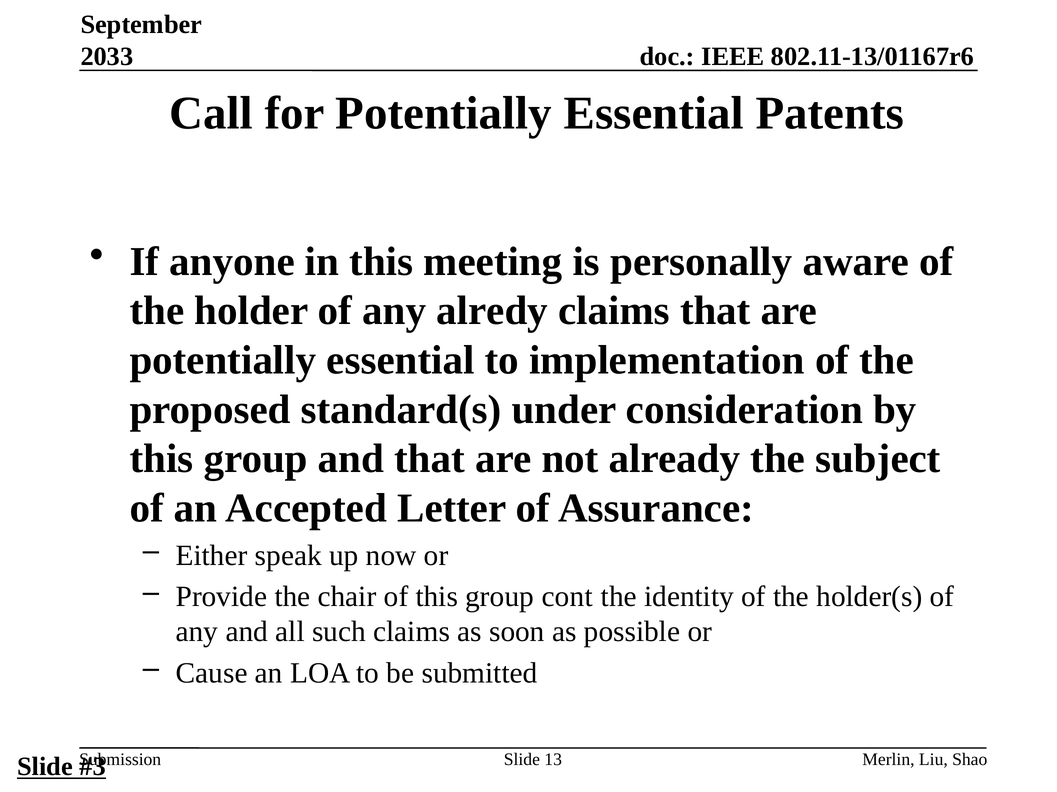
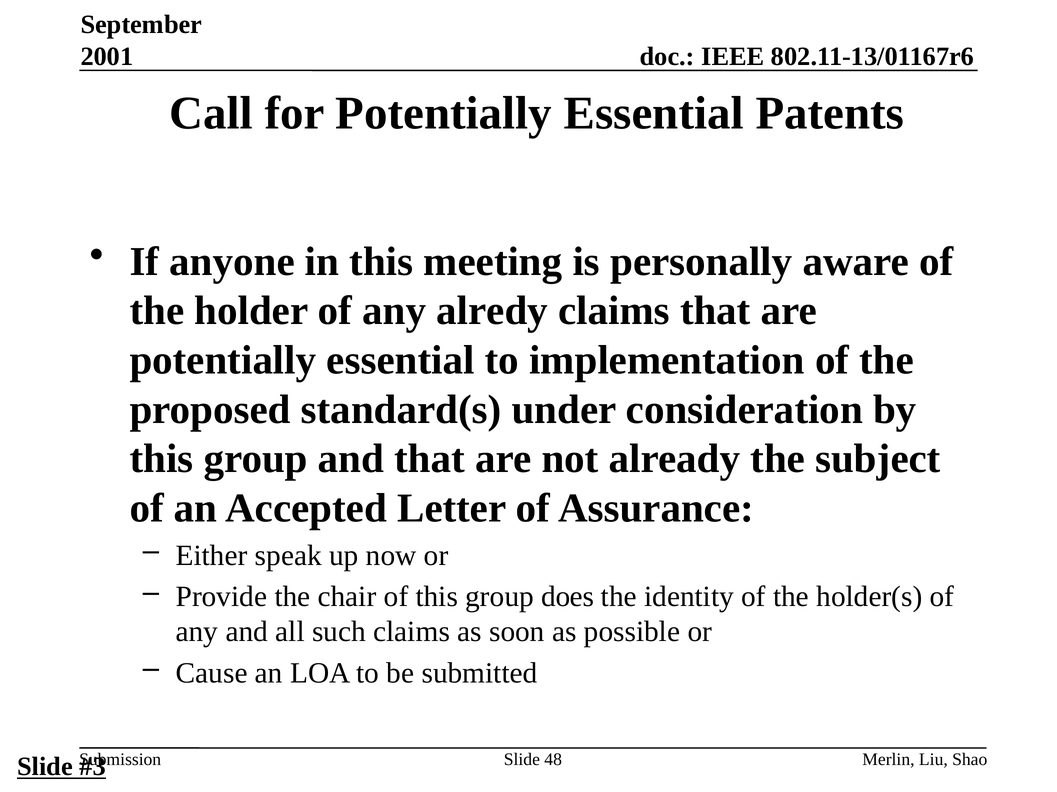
2033: 2033 -> 2001 (107, 56)
cont: cont -> does (568, 597)
13: 13 -> 48 (553, 760)
